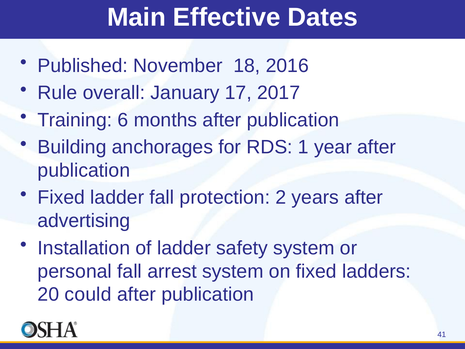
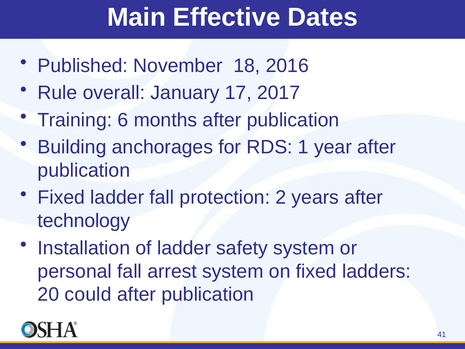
advertising: advertising -> technology (84, 221)
